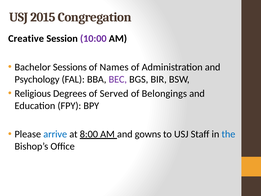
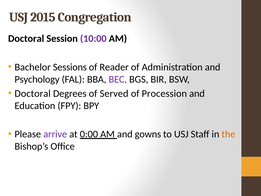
Creative: Creative -> Doctoral (26, 39)
Names: Names -> Reader (114, 67)
Religious: Religious -> Doctoral (33, 93)
Belongings: Belongings -> Procession (164, 93)
arrive colour: blue -> purple (55, 134)
8:00: 8:00 -> 0:00 (89, 134)
the colour: blue -> orange (228, 134)
